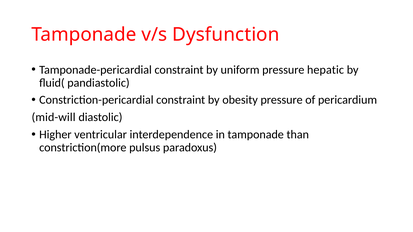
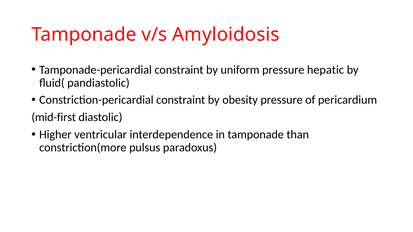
Dysfunction: Dysfunction -> Amyloidosis (226, 35)
mid-will: mid-will -> mid-first (54, 117)
